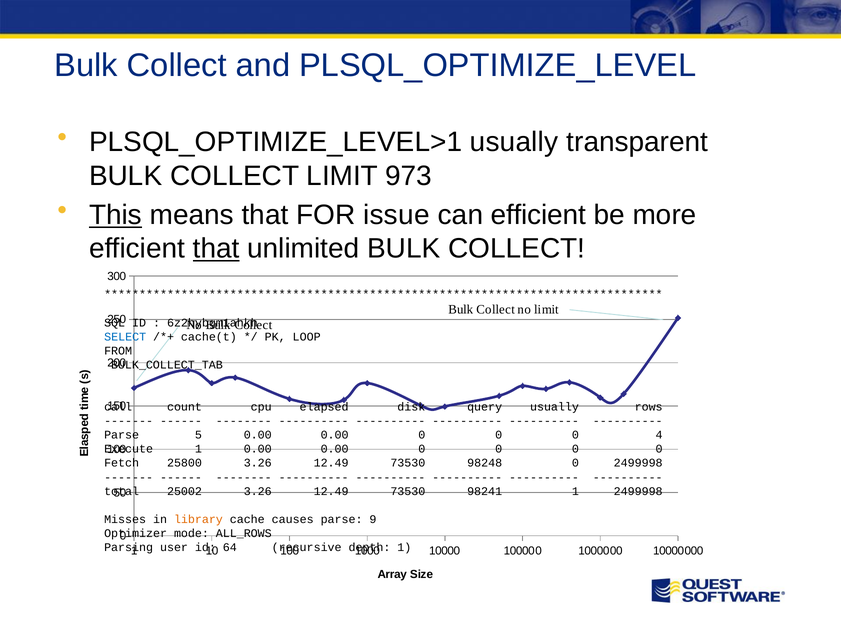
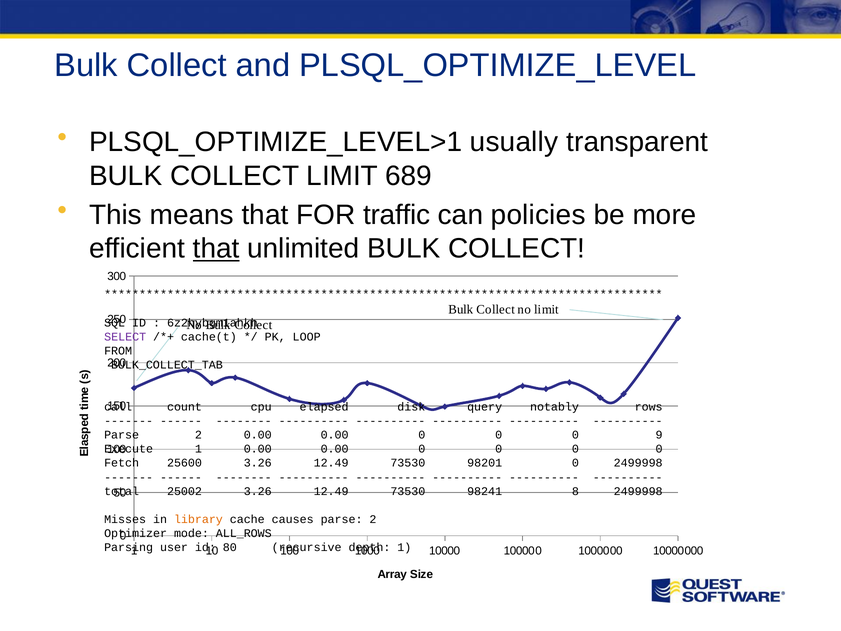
973: 973 -> 689 (409, 176)
This underline: present -> none (115, 215)
issue: issue -> traffic (397, 215)
can efficient: efficient -> policies (538, 215)
SELECT colour: blue -> purple (125, 337)
query usually: usually -> notably (555, 407)
5: 5 -> 2 (198, 435)
4: 4 -> 9 (659, 435)
25800: 25800 -> 25600 (184, 463)
98248: 98248 -> 98201 (485, 463)
98241 1: 1 -> 8 (575, 491)
9: 9 -> 2 (373, 519)
64: 64 -> 80 (230, 547)
